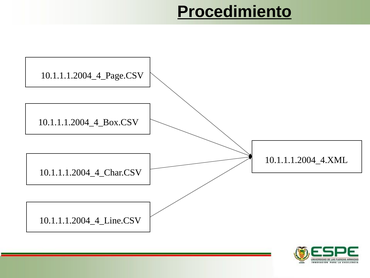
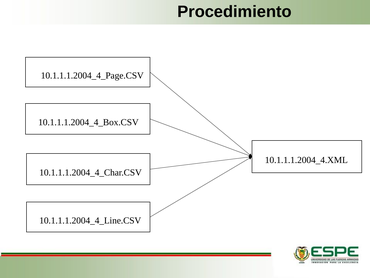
Procedimiento underline: present -> none (234, 12)
